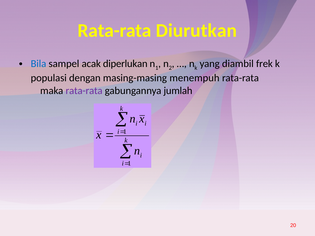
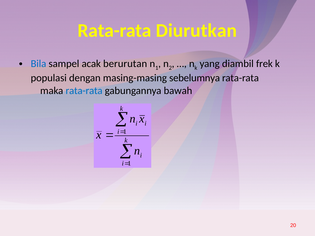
diperlukan: diperlukan -> berurutan (125, 64)
menempuh: menempuh -> sebelumnya (195, 78)
rata-rata colour: purple -> blue (84, 91)
jumlah: jumlah -> bawah (178, 91)
